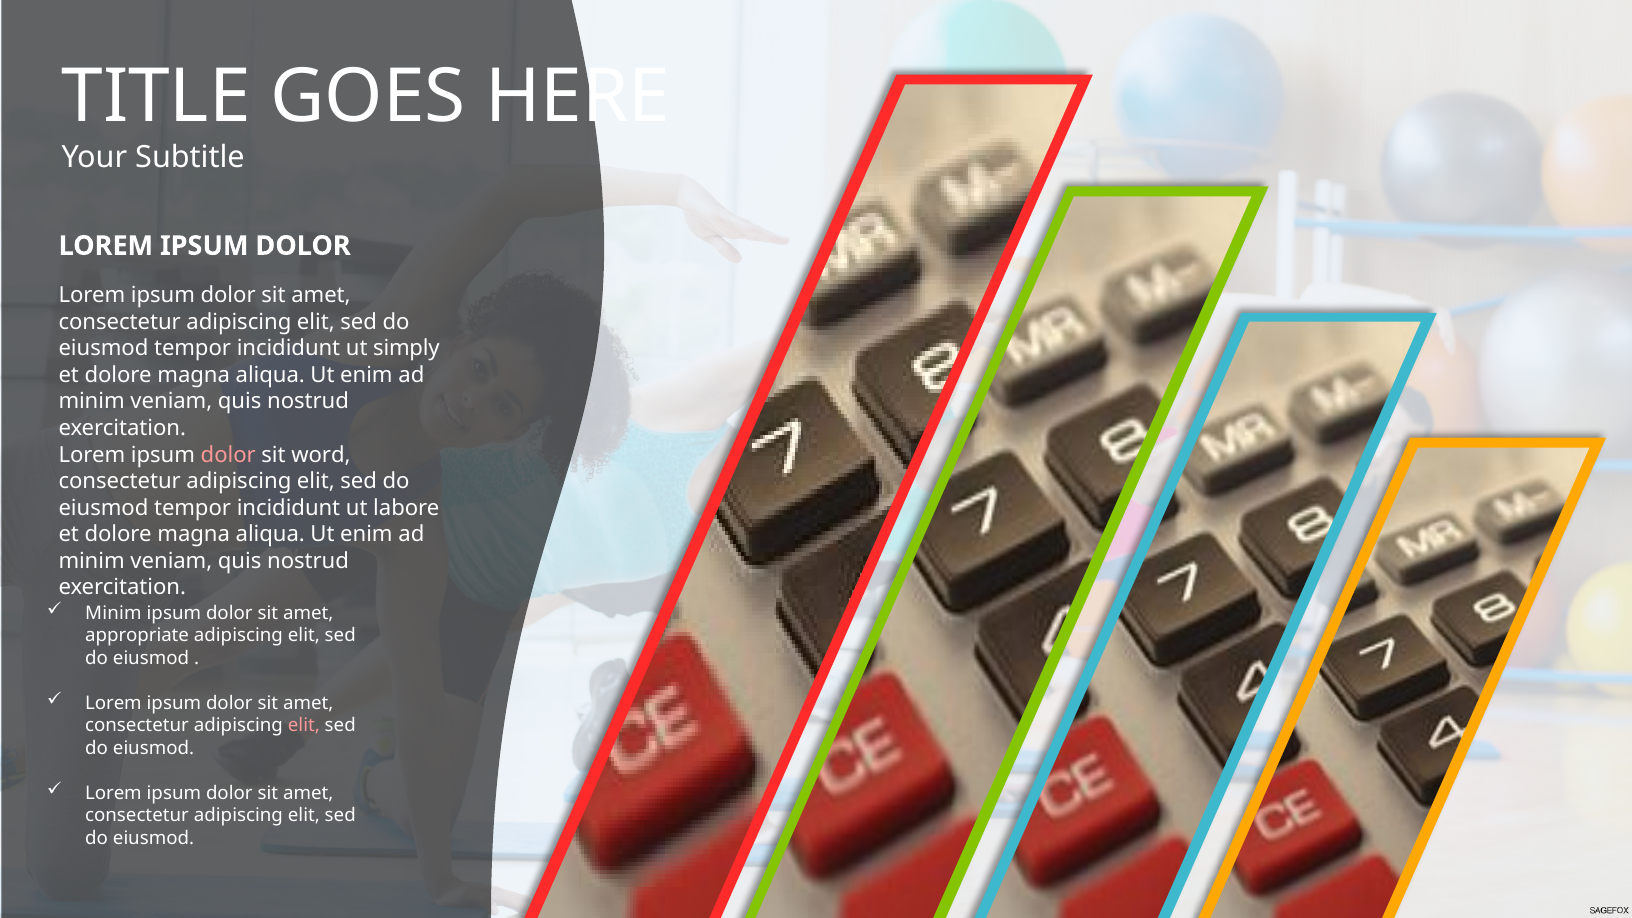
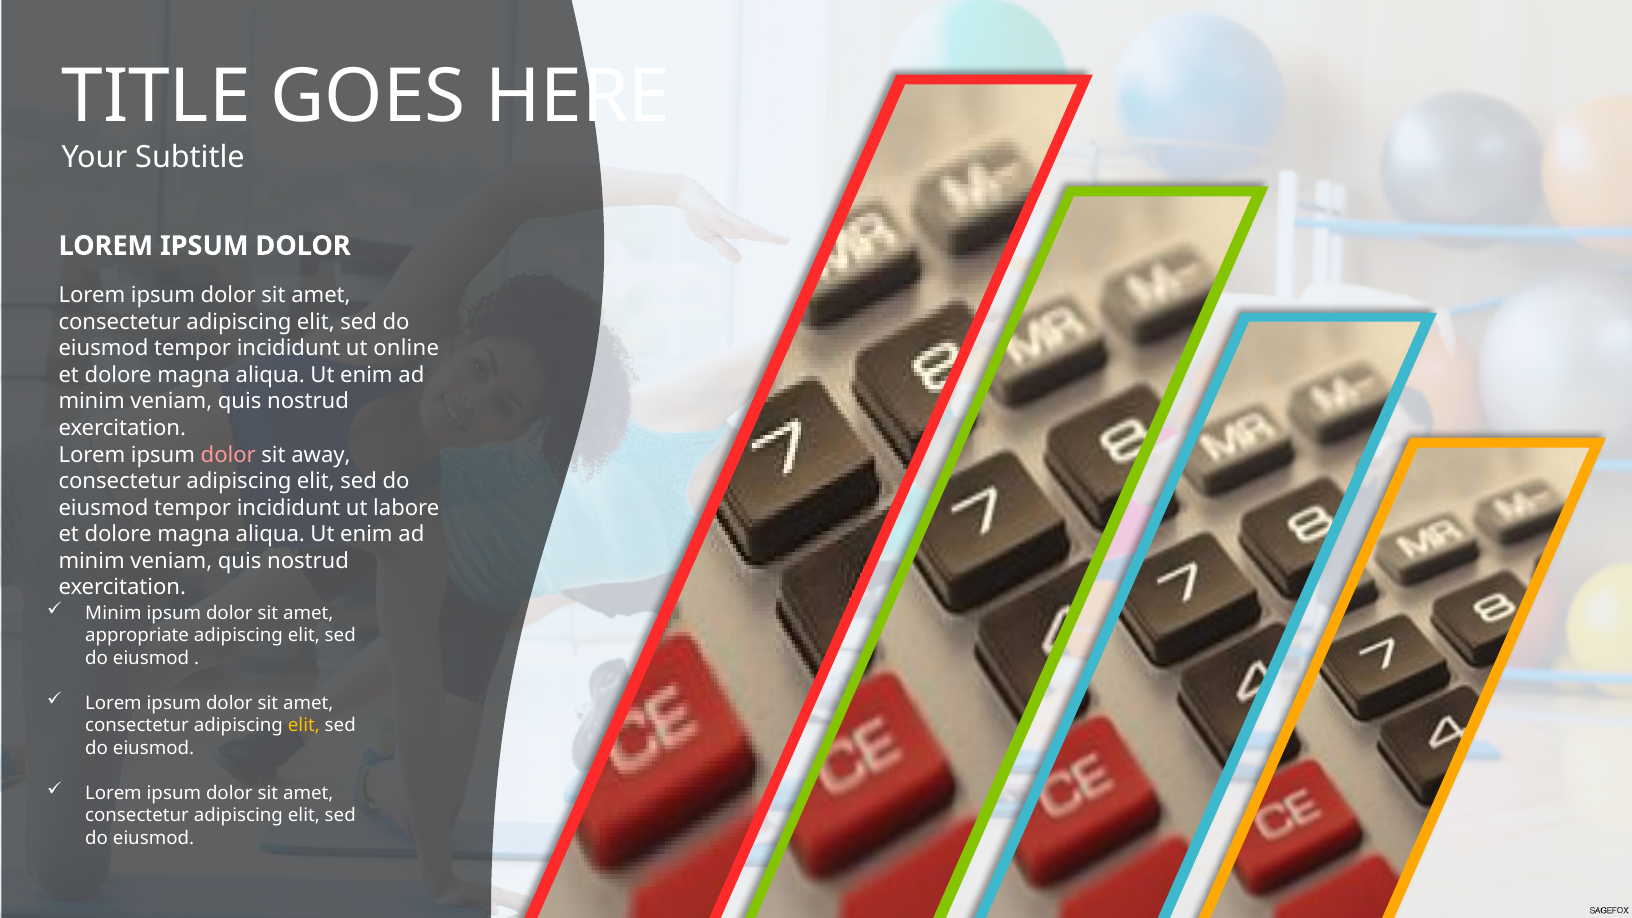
simply: simply -> online (406, 349)
word: word -> away (321, 455)
elit colour: pink -> yellow (304, 726)
